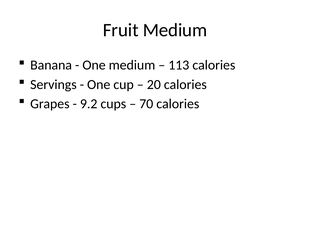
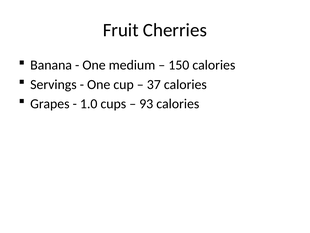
Fruit Medium: Medium -> Cherries (175, 30)
113: 113 -> 150 (179, 65)
20: 20 -> 37 (154, 84)
9.2: 9.2 -> 1.0 (89, 104)
70: 70 -> 93 (146, 104)
